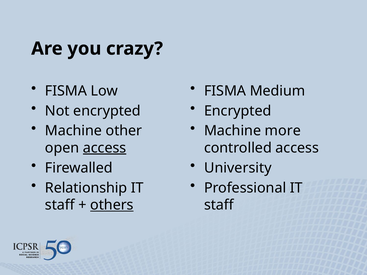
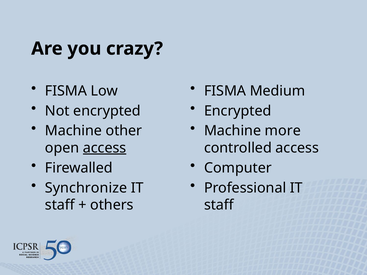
University: University -> Computer (238, 168)
Relationship: Relationship -> Synchronize (86, 188)
others underline: present -> none (112, 205)
